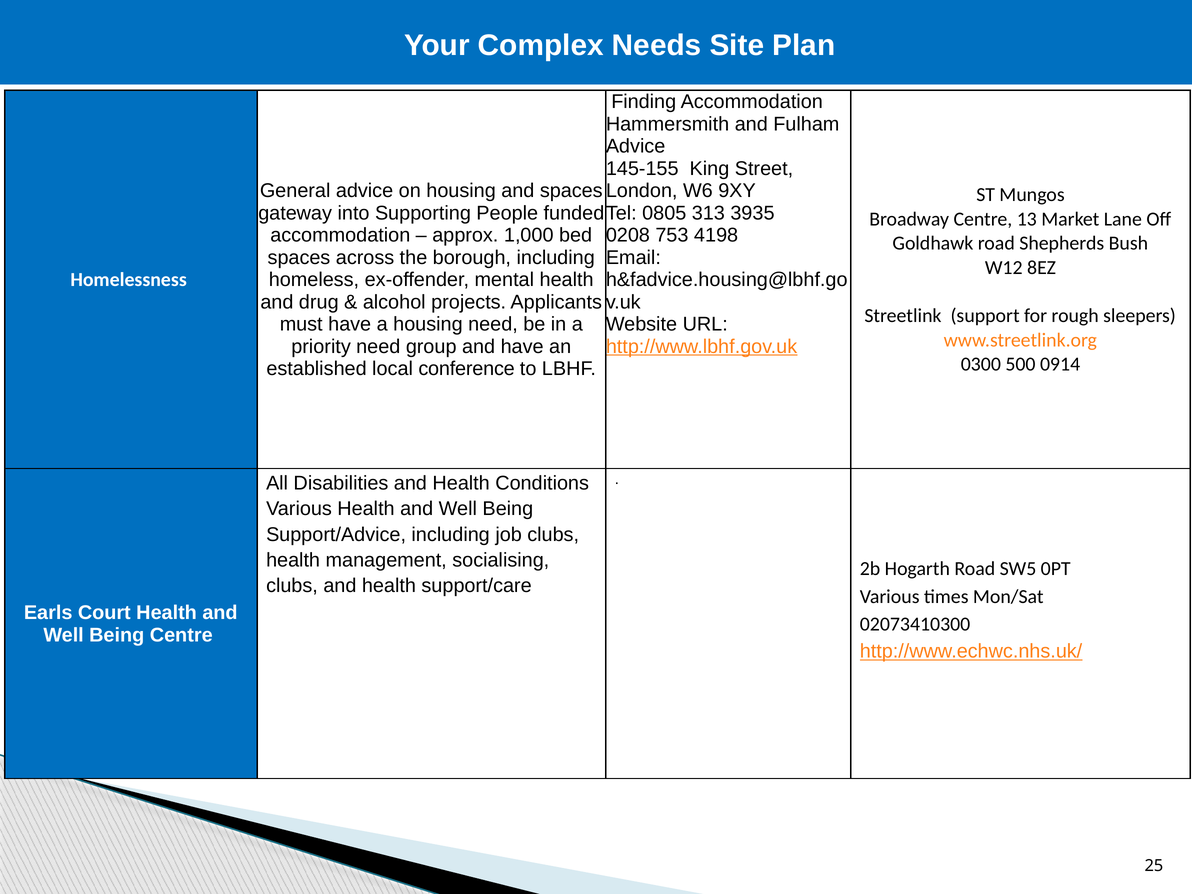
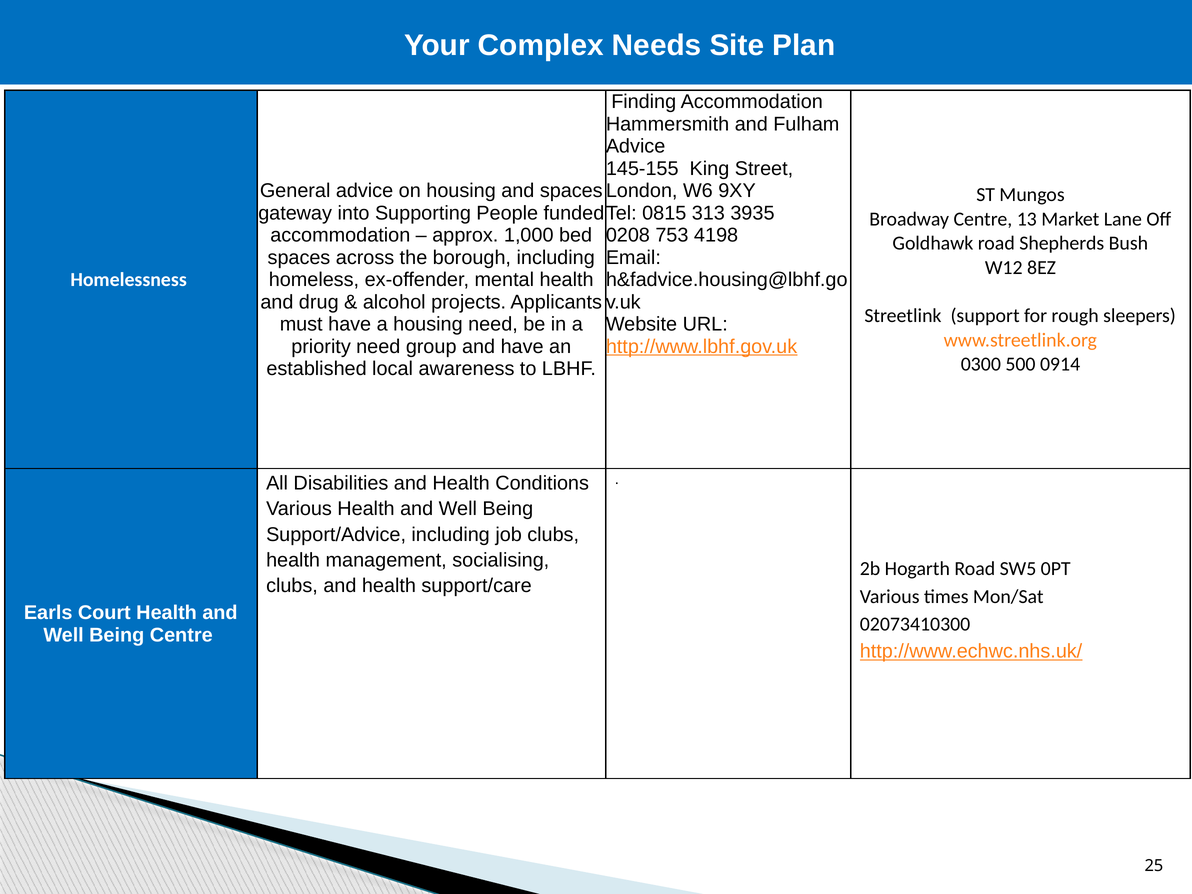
0805: 0805 -> 0815 (664, 213)
conference: conference -> awareness (466, 369)
